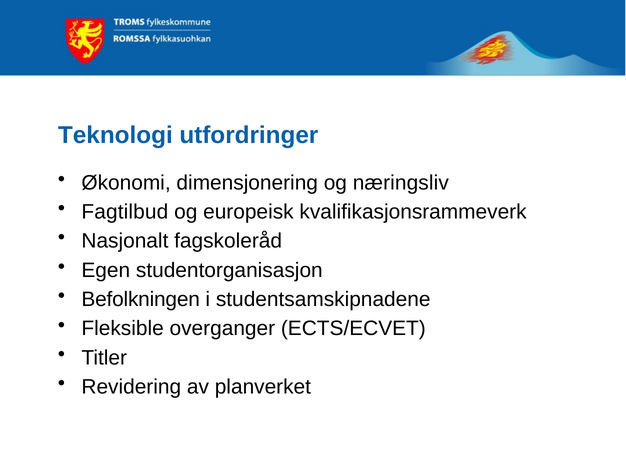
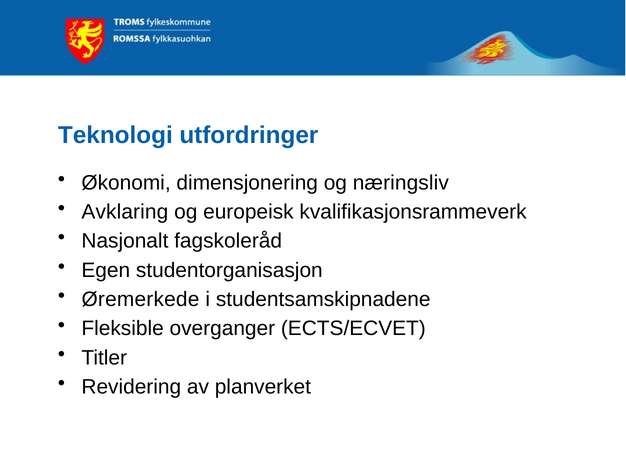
Fagtilbud: Fagtilbud -> Avklaring (125, 212)
Befolkningen: Befolkningen -> Øremerkede (140, 300)
